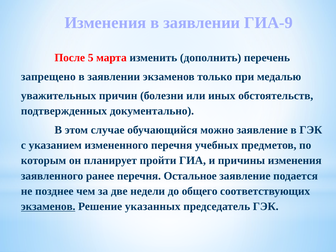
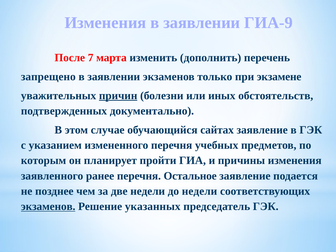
5: 5 -> 7 (91, 58)
медалью: медалью -> экзамене (279, 77)
причин underline: none -> present (118, 96)
можно: можно -> сайтах (217, 130)
до общего: общего -> недели (200, 191)
